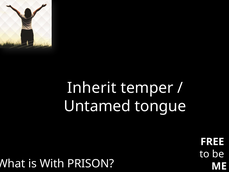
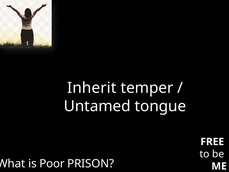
With: With -> Poor (52, 163)
